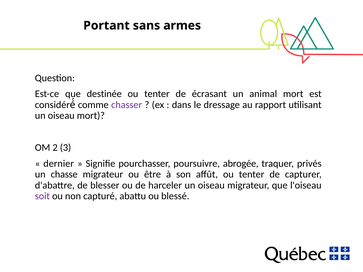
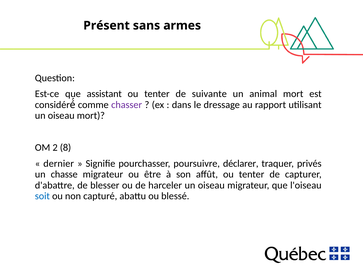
Portant: Portant -> Présent (107, 26)
destinée: destinée -> assistant (104, 94)
écrasant: écrasant -> suivante (209, 94)
3: 3 -> 8 (66, 148)
abrogée: abrogée -> déclarer (241, 164)
soit colour: purple -> blue (42, 196)
